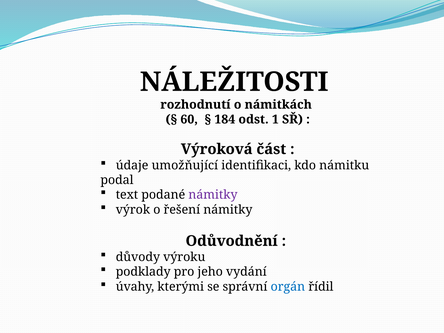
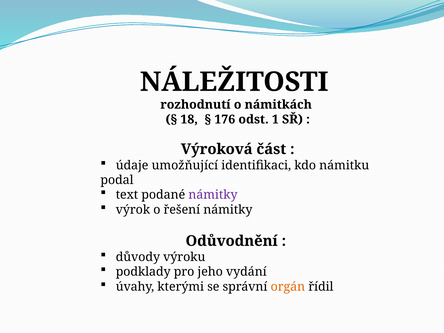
60: 60 -> 18 (189, 119)
184: 184 -> 176 (225, 119)
orgán colour: blue -> orange (288, 287)
